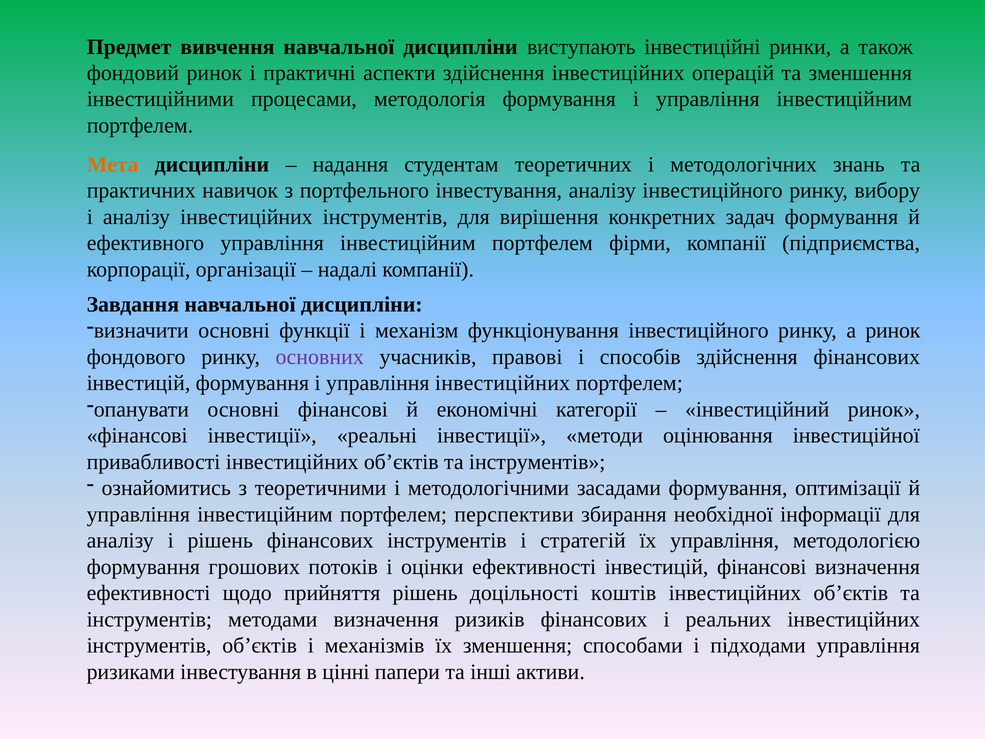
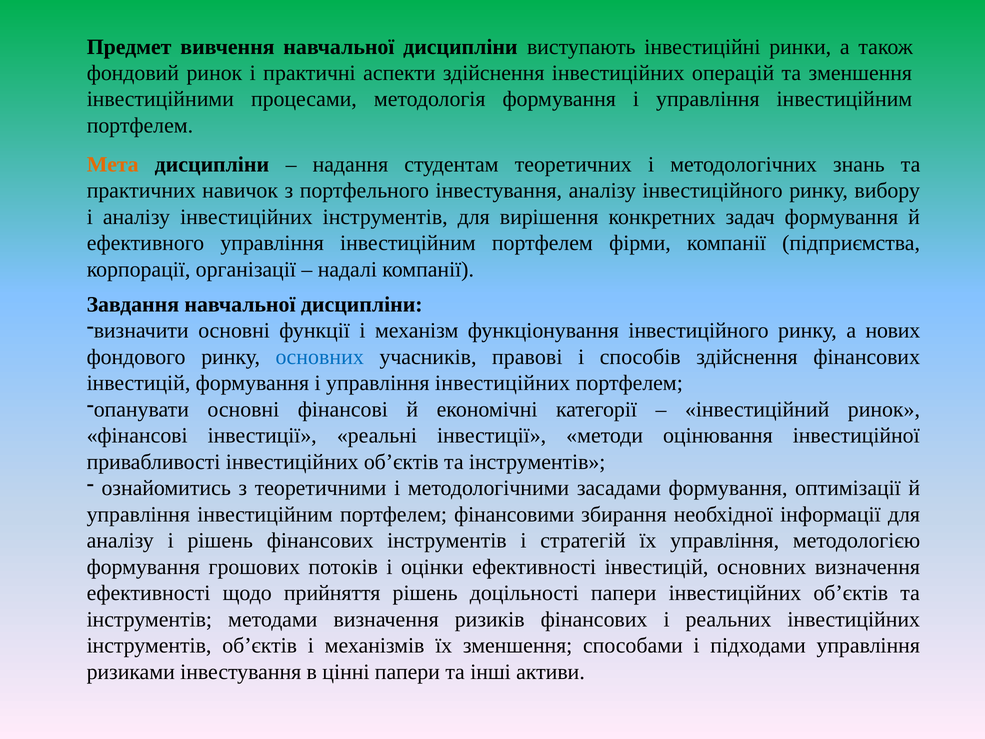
а ринок: ринок -> нових (893, 330)
основних colour: purple -> blue (320, 357)
перспективи: перспективи -> фінансовими (514, 514)
інвестицій фінансові: фінансові -> основних (762, 567)
доцільності коштів: коштів -> папери (624, 593)
